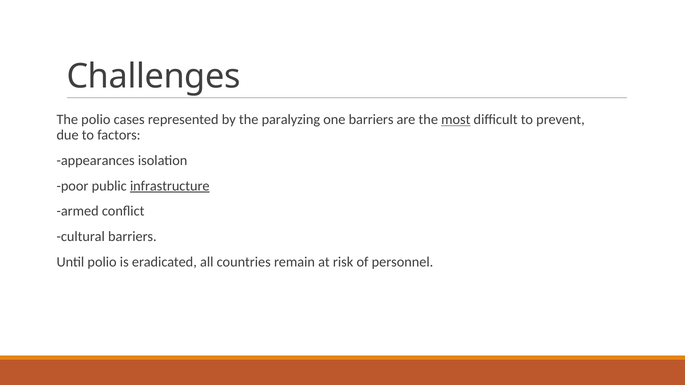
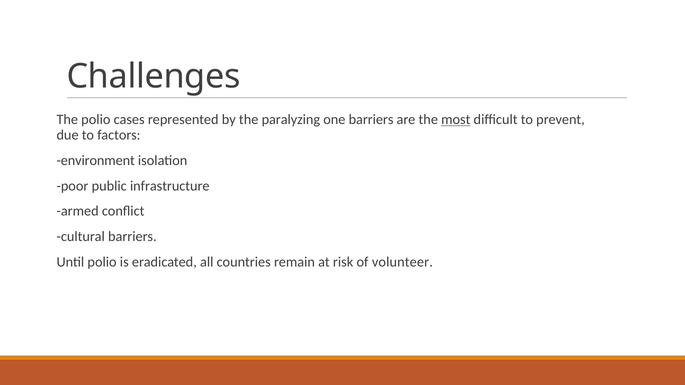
appearances: appearances -> environment (96, 161)
infrastructure underline: present -> none (170, 186)
personnel: personnel -> volunteer (402, 262)
